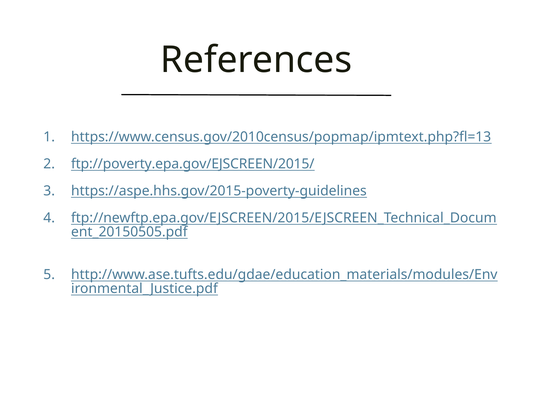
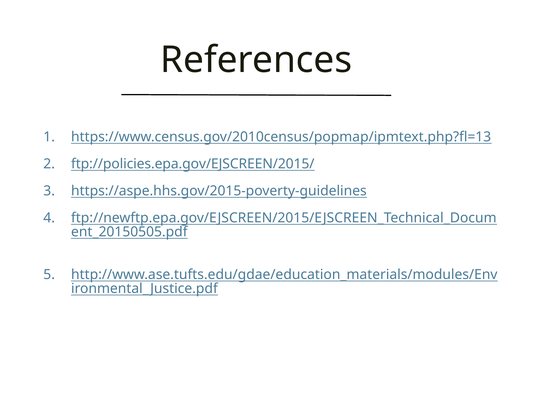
ftp://poverty.epa.gov/EJSCREEN/2015/: ftp://poverty.epa.gov/EJSCREEN/2015/ -> ftp://policies.epa.gov/EJSCREEN/2015/ (193, 164)
